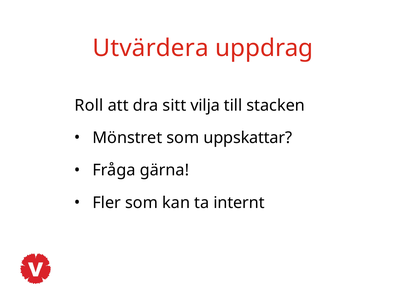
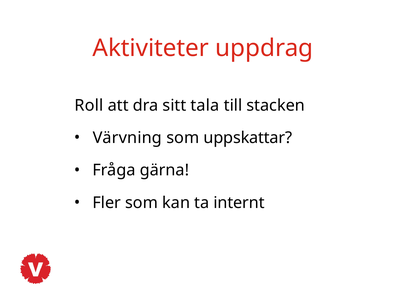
Utvärdera: Utvärdera -> Aktiviteter (151, 48)
vilja: vilja -> tala (205, 106)
Mönstret: Mönstret -> Värvning (127, 138)
